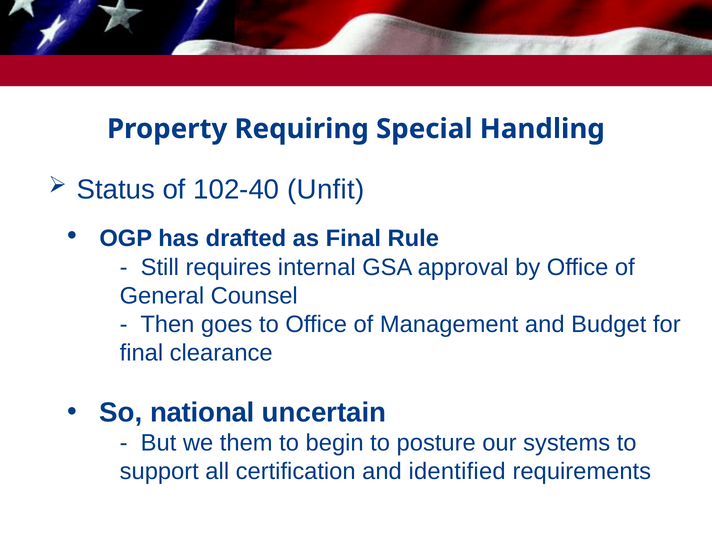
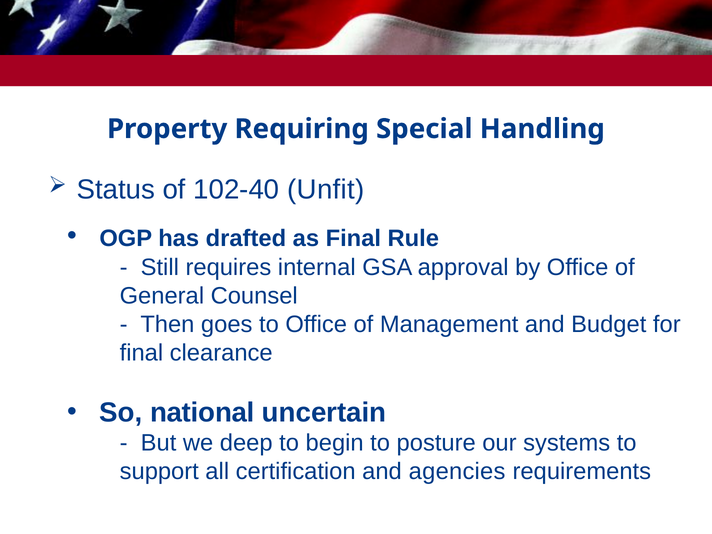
them: them -> deep (246, 443)
identified: identified -> agencies (457, 472)
